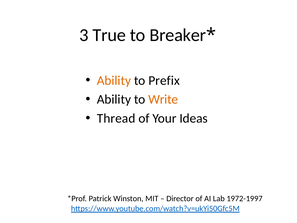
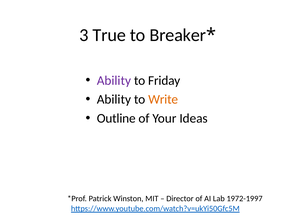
Ability colour: orange -> purple (114, 80)
Prefix: Prefix -> Friday (164, 80)
Thread: Thread -> Outline (116, 118)
